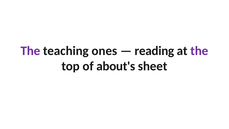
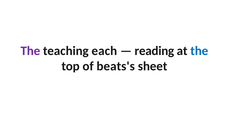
ones: ones -> each (104, 51)
the colour: purple -> blue (199, 51)
about's: about's -> beats's (116, 66)
